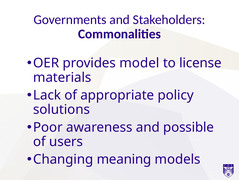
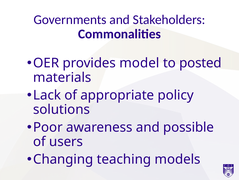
license: license -> posted (200, 63)
meaning: meaning -> teaching (124, 159)
